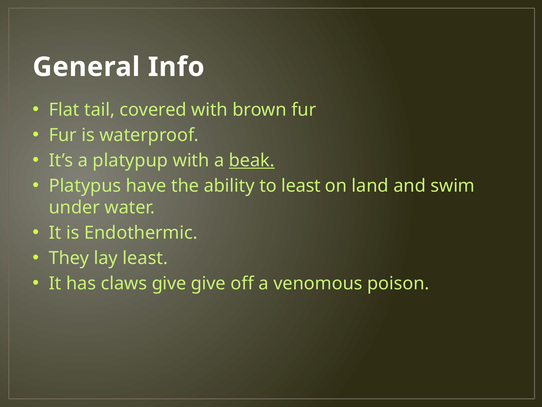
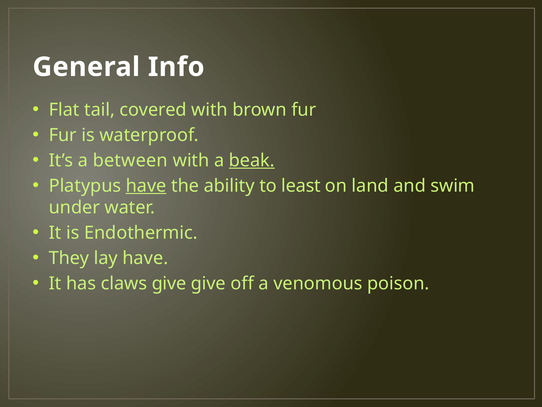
platypup: platypup -> between (130, 160)
have underline: none -> present (146, 186)
lay least: least -> have (145, 258)
